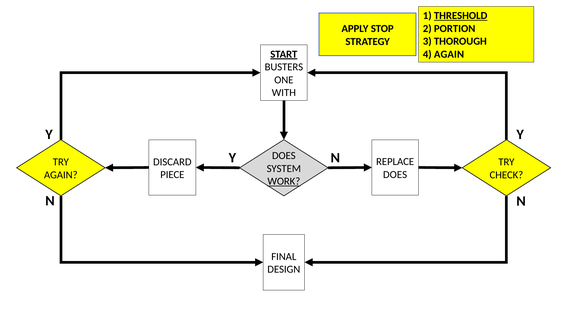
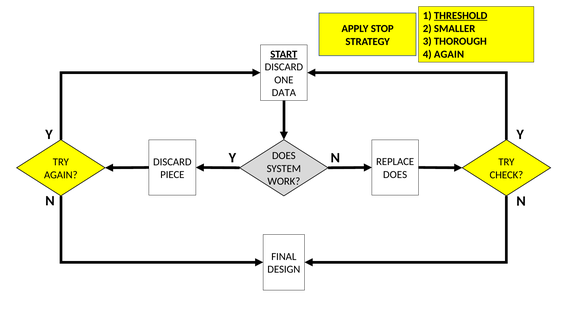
PORTION: PORTION -> SMALLER (455, 29)
BUSTERS: BUSTERS -> DISCARD (284, 67)
WITH: WITH -> DATA (284, 93)
WORK underline: present -> none (284, 181)
